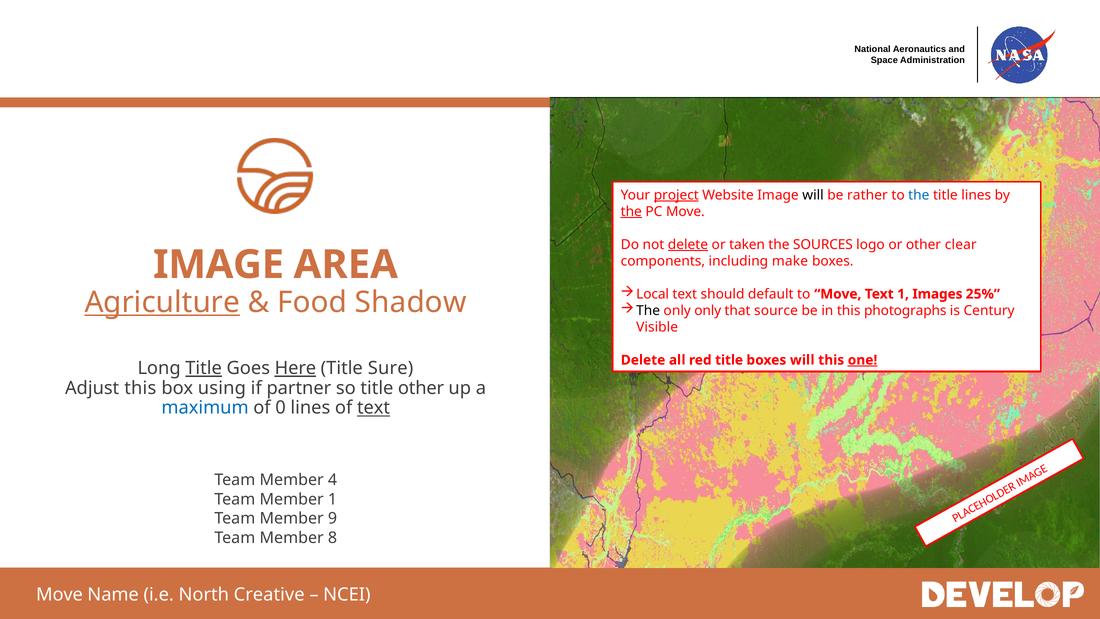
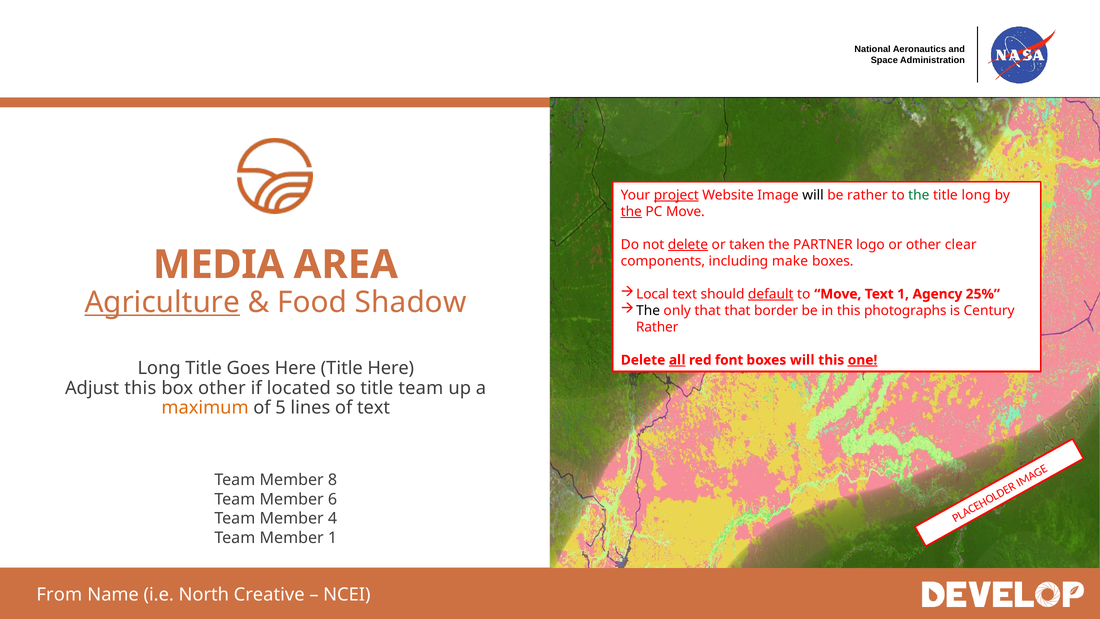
the colour: blue -> green (919, 195)
title lines: lines -> long (976, 195)
SOURCES: SOURCES -> PARTNER (823, 244)
IMAGE: IMAGE -> MEDIA (219, 265)
default underline: none -> present (771, 294)
Images: Images -> Agency (937, 294)
only only: only -> that (708, 310)
source: source -> border (776, 310)
Visible: Visible -> Rather (657, 327)
all underline: none -> present (677, 360)
red title: title -> font (729, 360)
Title underline: present -> none (204, 368)
Here underline: present -> none (295, 368)
Title Sure: Sure -> Here (391, 368)
box using: using -> other (222, 388)
partner: partner -> located (299, 388)
title other: other -> team (421, 388)
maximum colour: blue -> orange (205, 408)
0: 0 -> 5 (280, 408)
text underline: present -> none (374, 408)
4: 4 -> 8 (333, 480)
Member 1: 1 -> 6 (333, 499)
9: 9 -> 4 (333, 518)
Member 8: 8 -> 1 (333, 538)
Move: Move -> From (59, 594)
